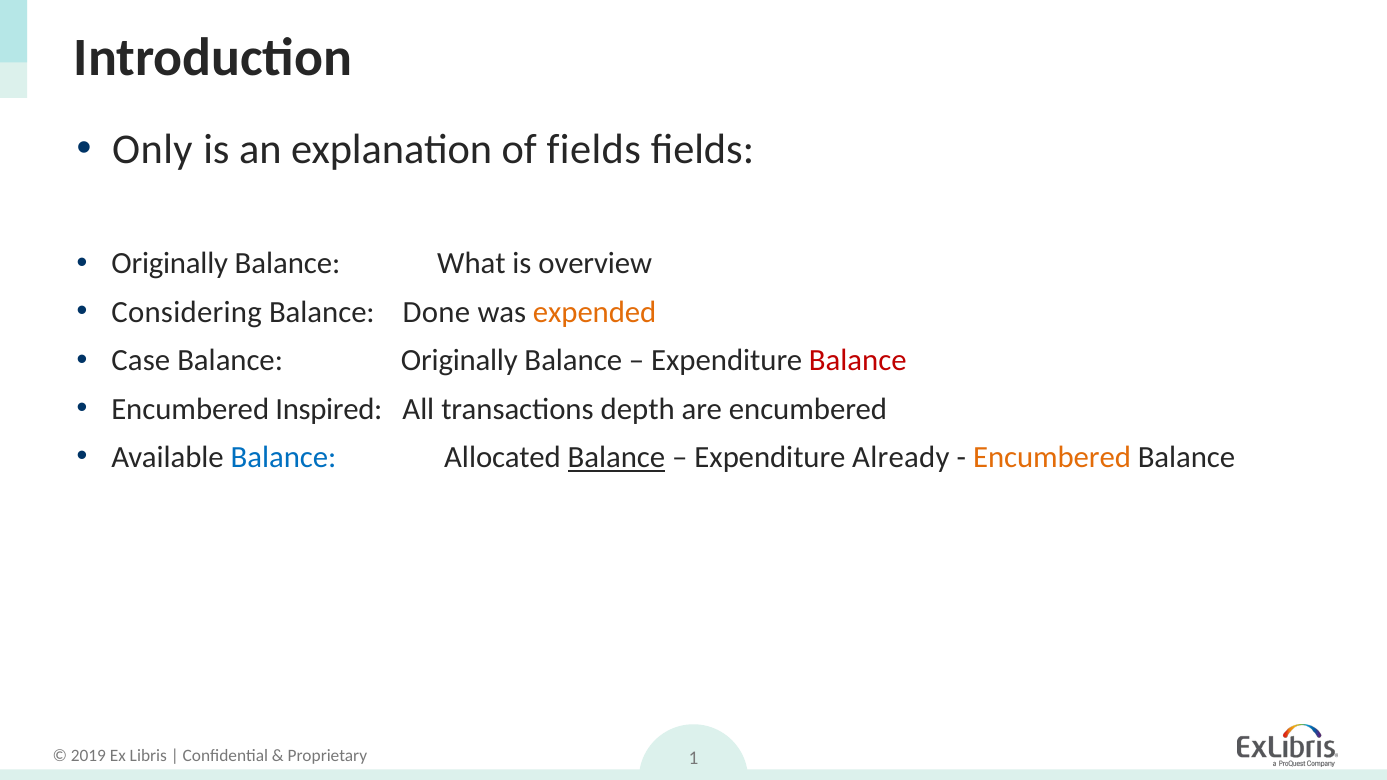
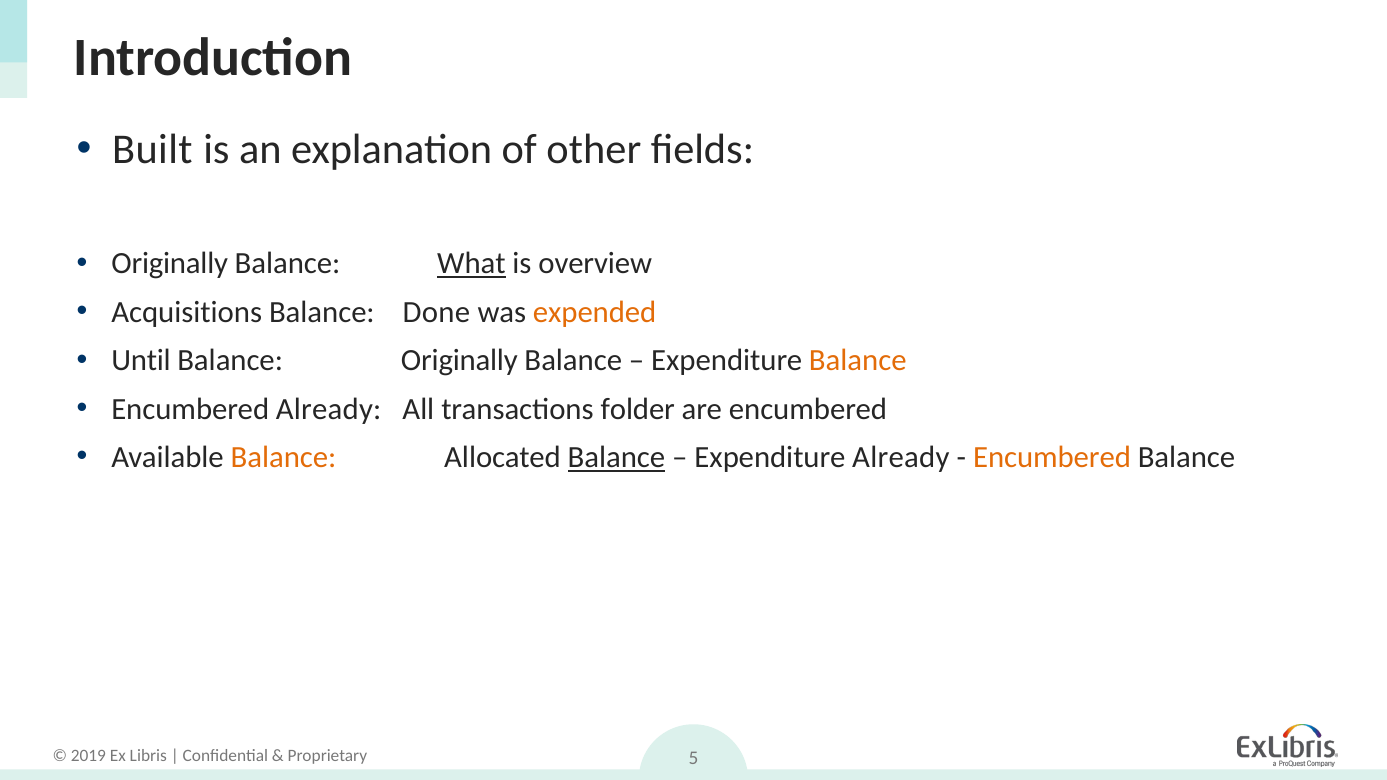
Only: Only -> Built (152, 149)
of fields: fields -> other (594, 149)
What underline: none -> present (471, 264)
Considering: Considering -> Acquisitions (187, 312)
Case: Case -> Until (141, 361)
Balance colour: red -> orange (858, 361)
Encumbered Inspired: Inspired -> Already (329, 409)
depth: depth -> folder (638, 409)
Balance colour: blue -> orange (284, 458)
1: 1 -> 5 (694, 759)
